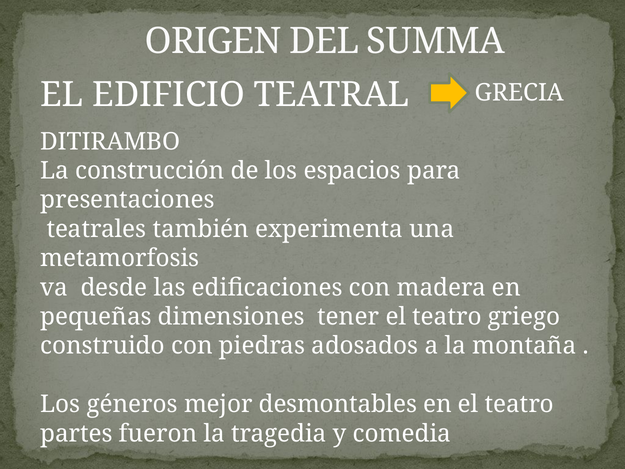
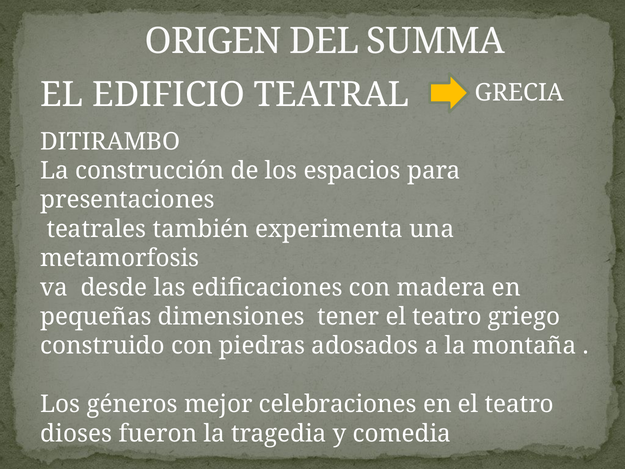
desmontables: desmontables -> celebraciones (338, 404)
partes: partes -> dioses (76, 433)
